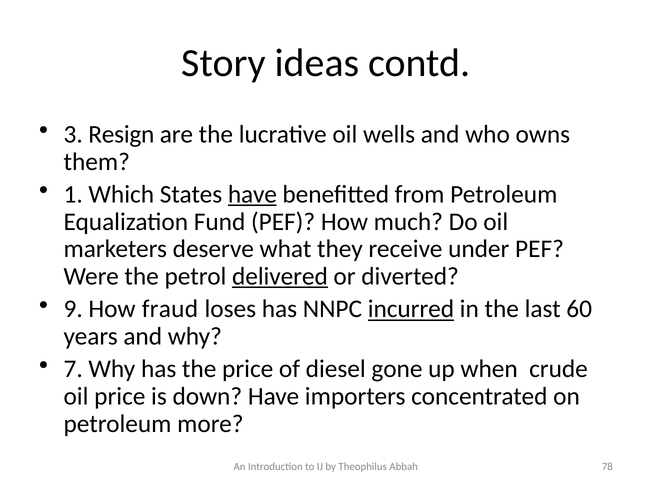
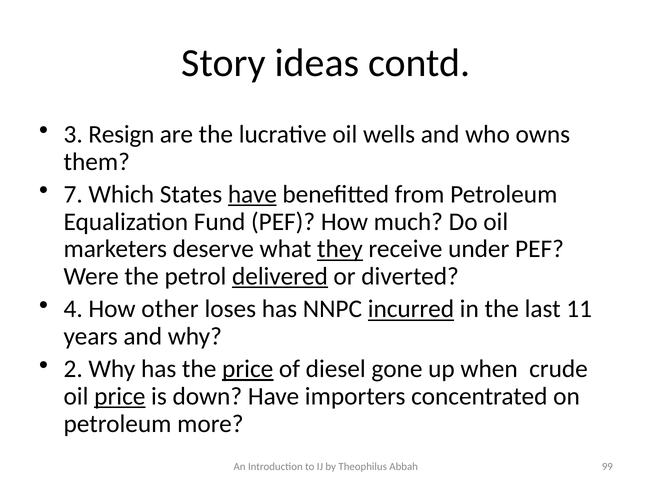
1: 1 -> 7 (73, 194)
they underline: none -> present (340, 249)
9: 9 -> 4 (73, 309)
fraud: fraud -> other (170, 309)
60: 60 -> 11 (579, 309)
7: 7 -> 2 (73, 369)
price underline: none -> present (248, 369)
price underline: none -> present (120, 396)
78: 78 -> 99 (607, 467)
